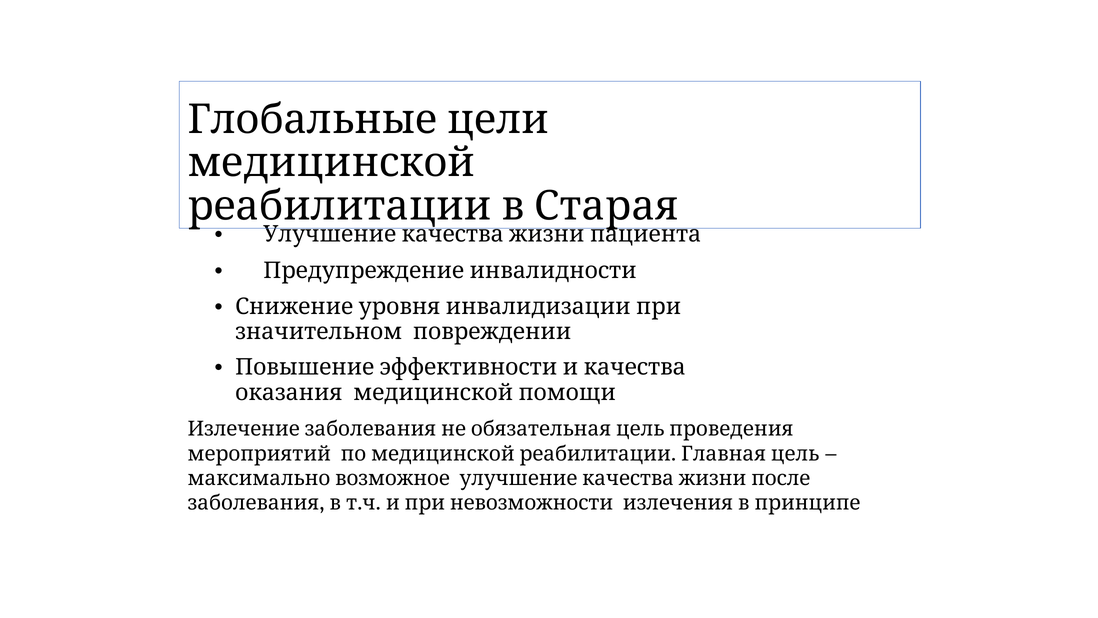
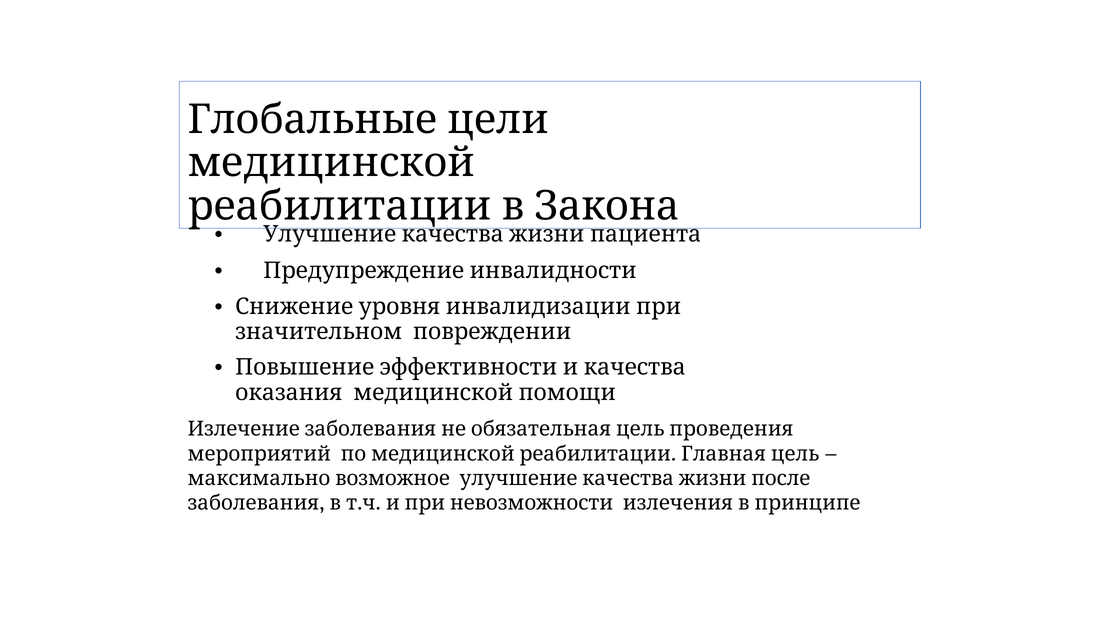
Старая: Старая -> Закона (607, 206)
